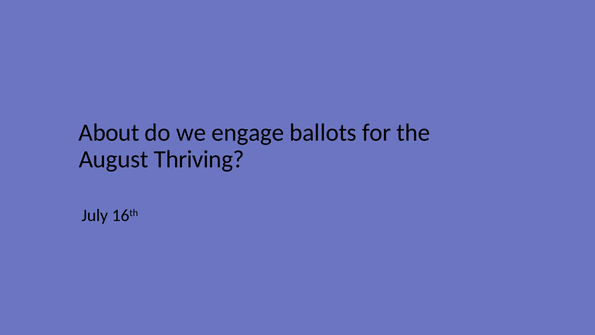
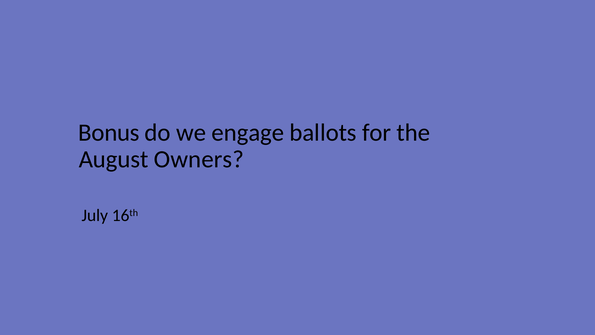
About: About -> Bonus (109, 132)
Thriving: Thriving -> Owners (199, 159)
